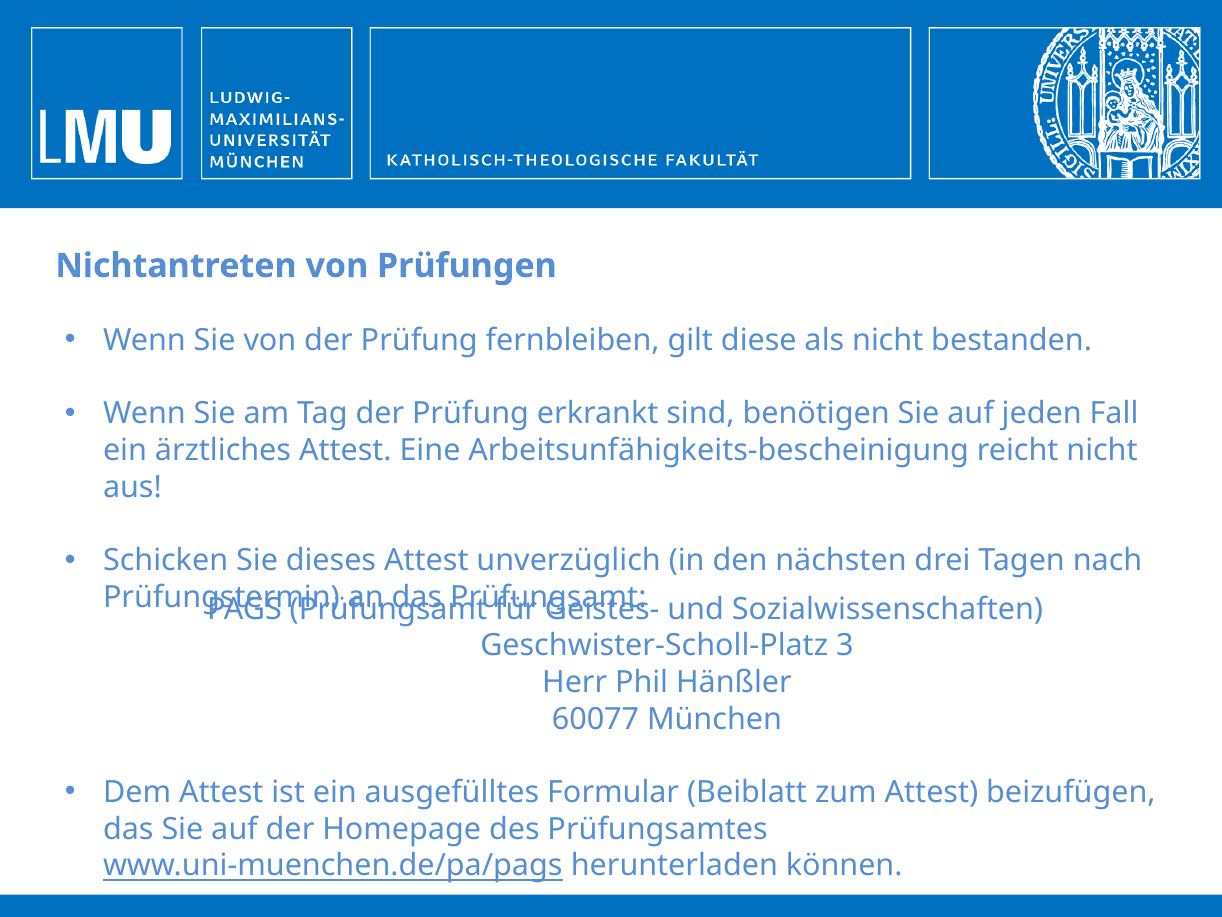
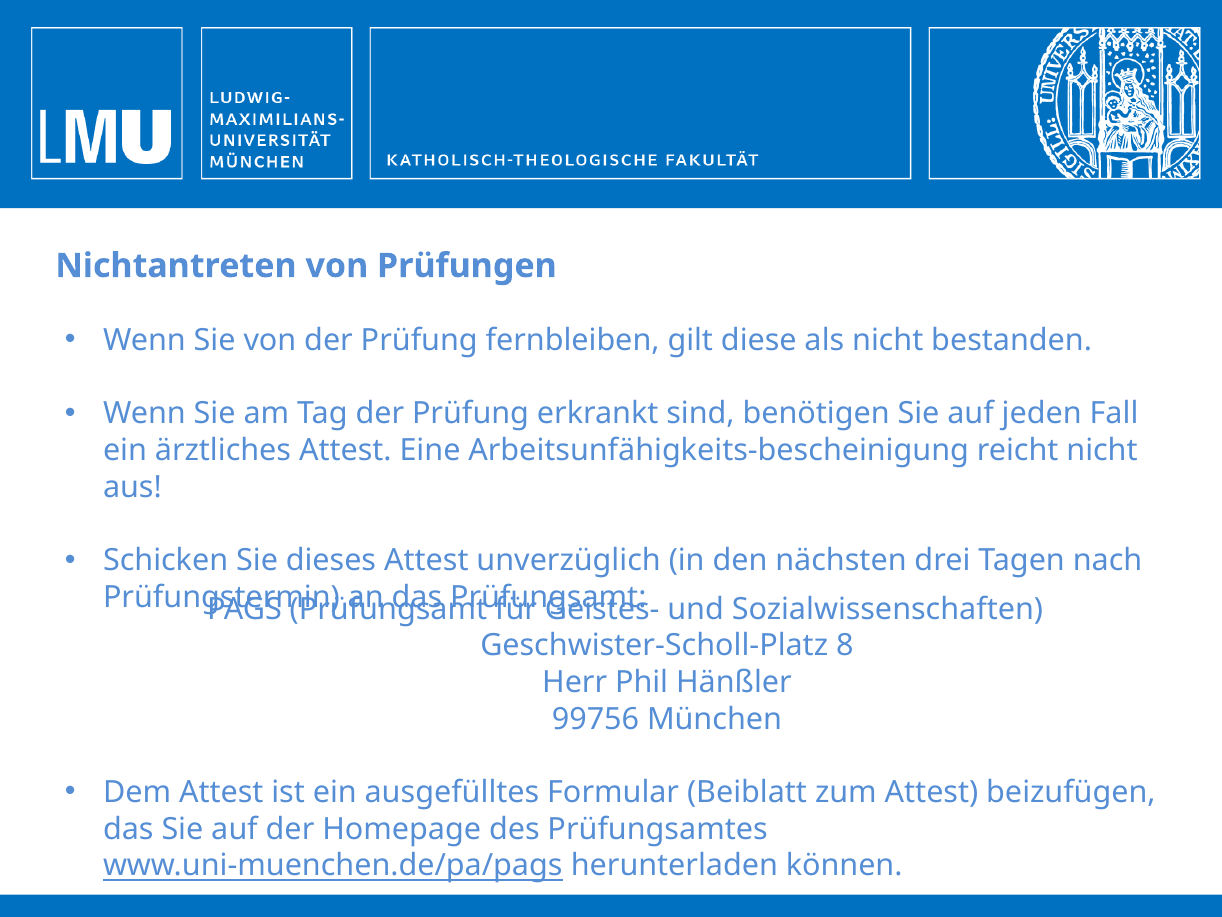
3: 3 -> 8 (845, 645)
60077: 60077 -> 99756 (595, 719)
